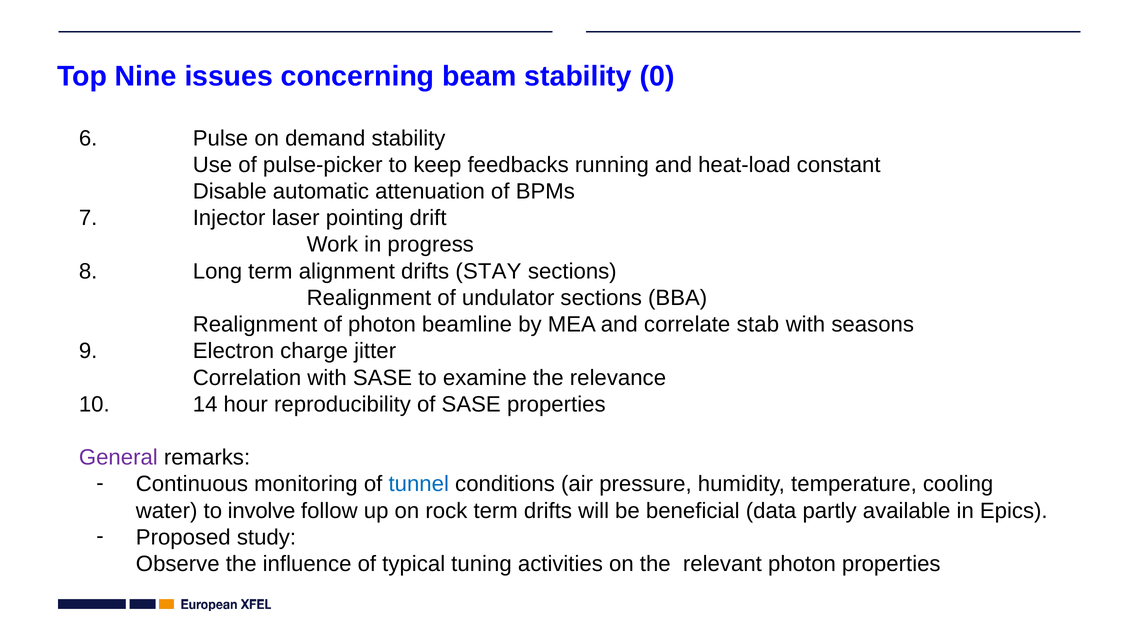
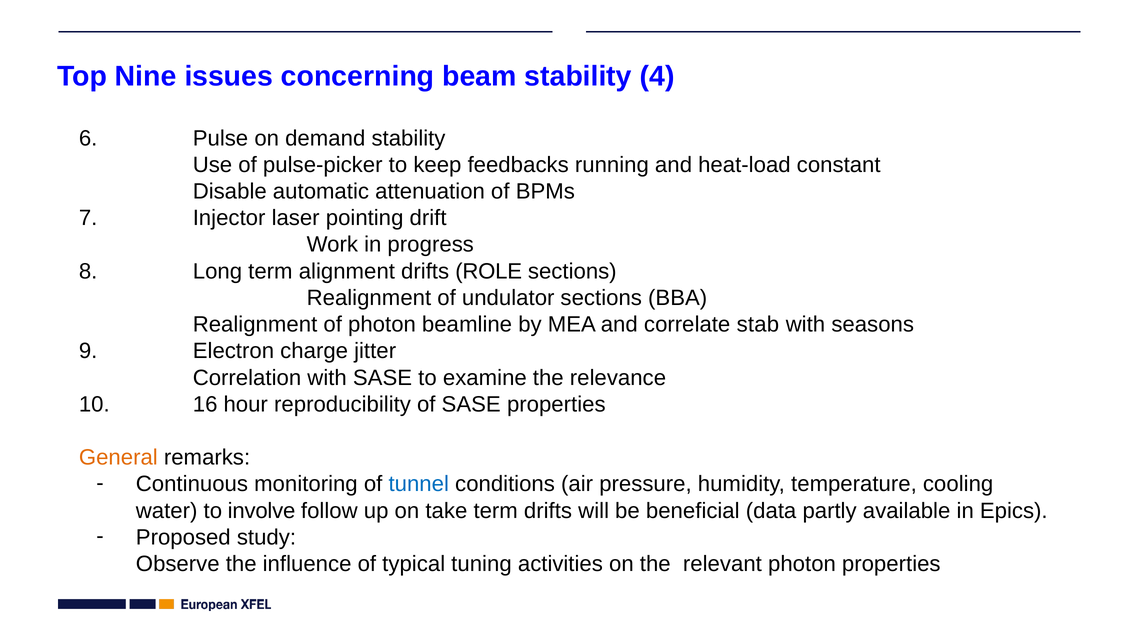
0: 0 -> 4 (657, 77)
STAY: STAY -> ROLE (489, 271)
14: 14 -> 16 (205, 404)
General colour: purple -> orange (118, 457)
rock: rock -> take (446, 510)
